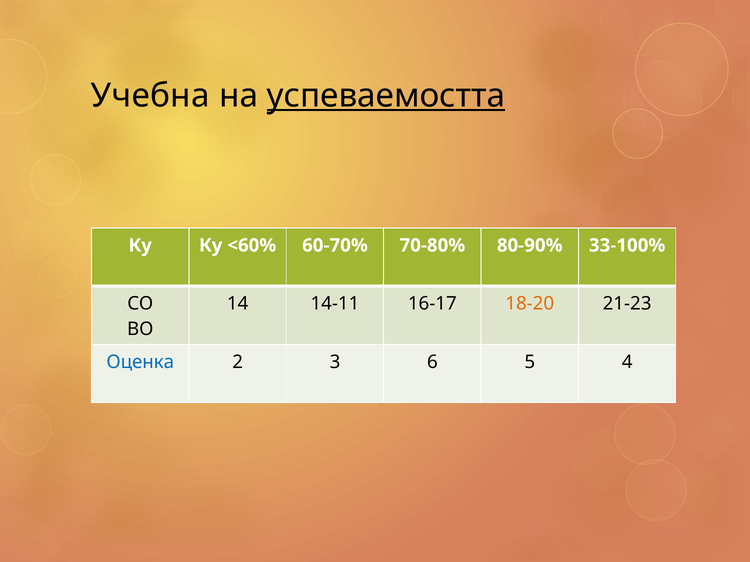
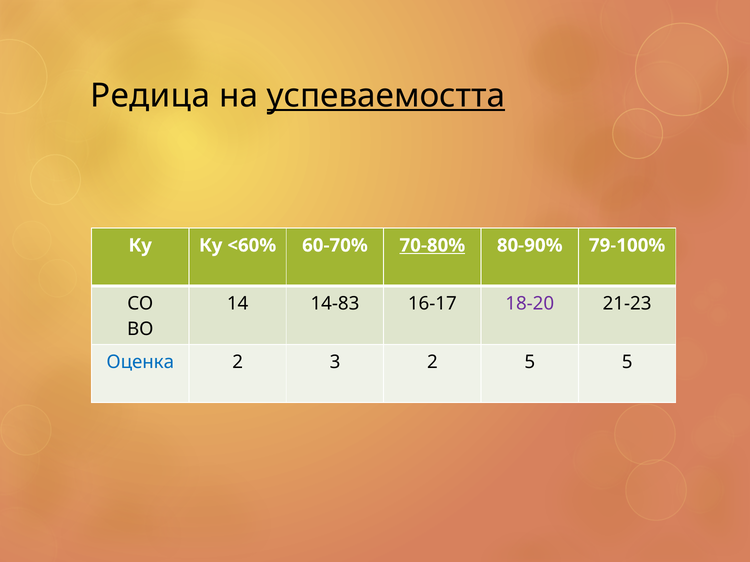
Учебна: Учебна -> Редица (150, 96)
70-80% underline: none -> present (432, 246)
33-100%: 33-100% -> 79-100% (627, 246)
14-11: 14-11 -> 14-83 (335, 304)
18-20 colour: orange -> purple (530, 304)
3 6: 6 -> 2 (432, 362)
5 4: 4 -> 5 (627, 362)
